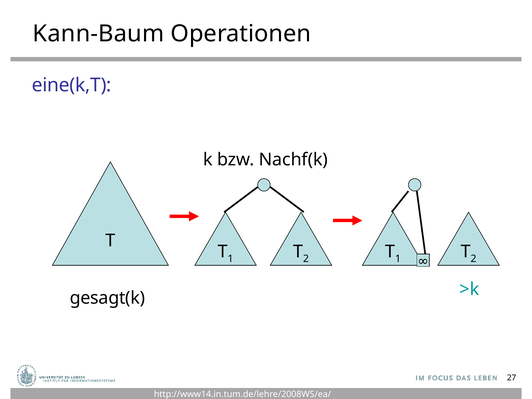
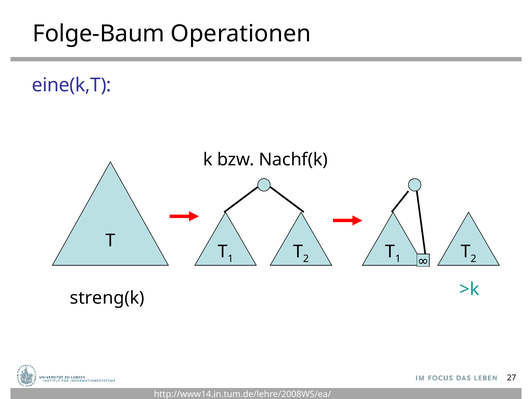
Kann-Baum: Kann-Baum -> Folge-Baum (99, 34)
gesagt(k: gesagt(k -> streng(k (107, 298)
